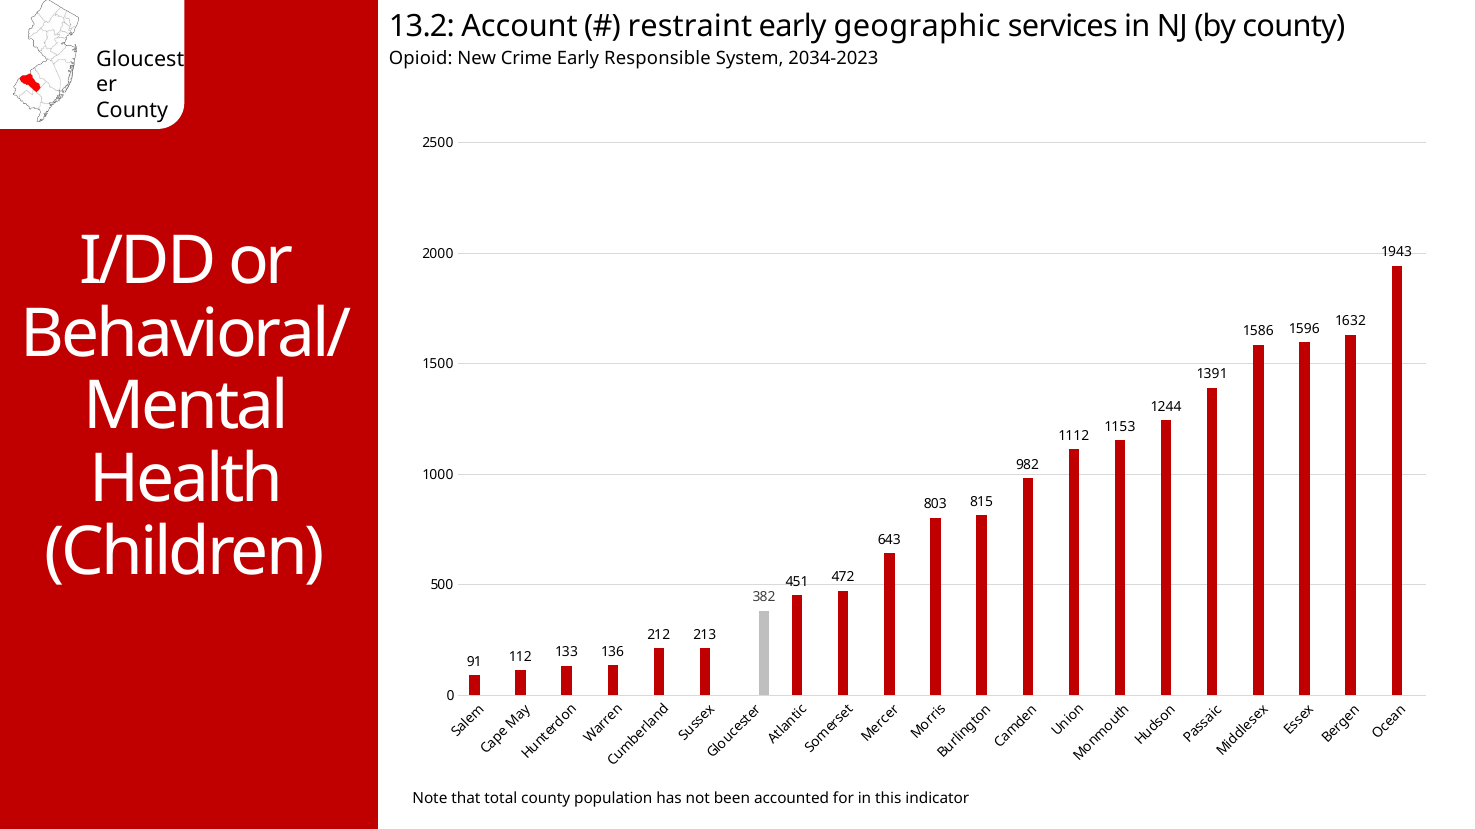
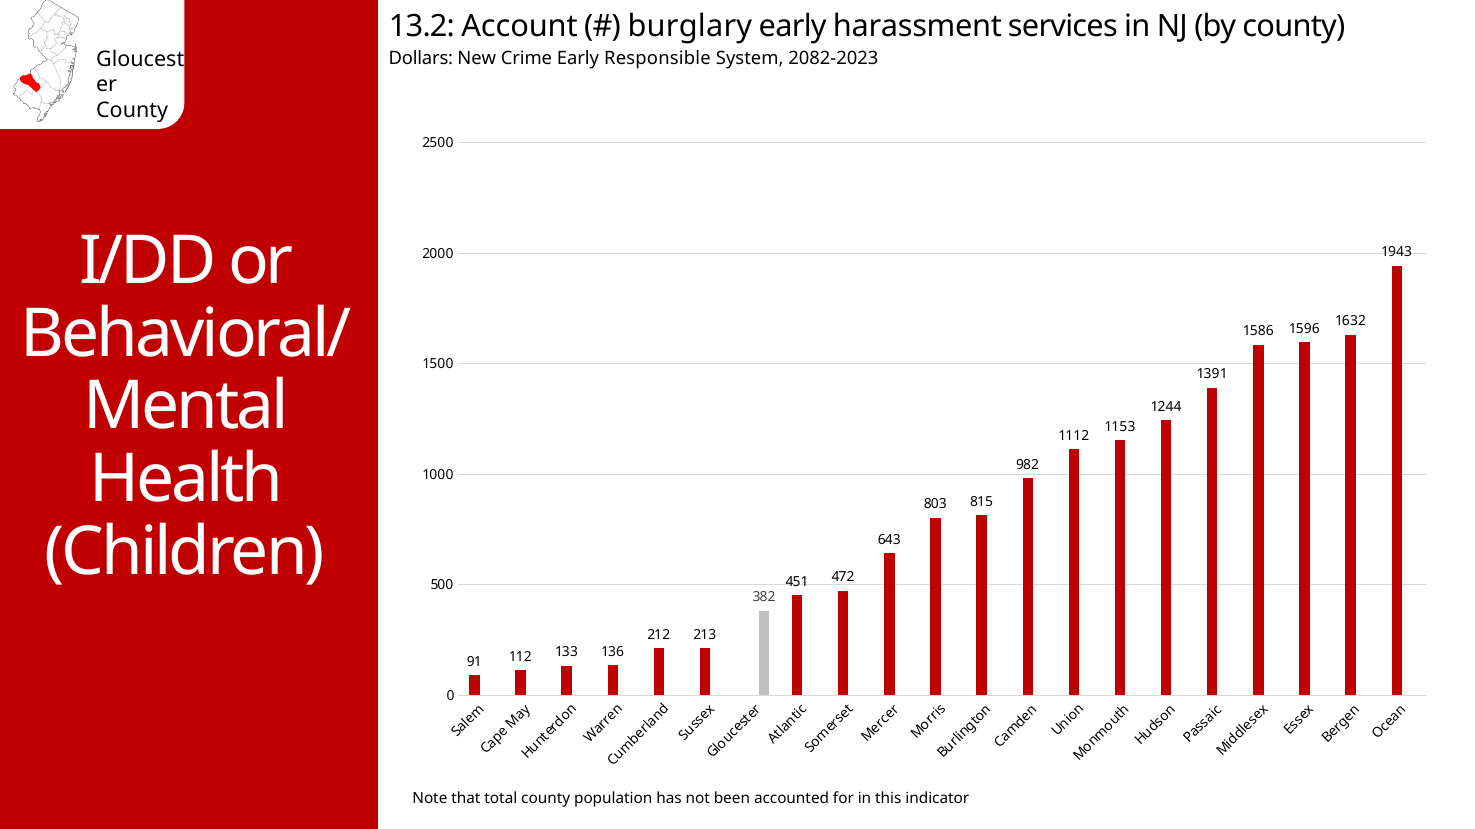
restraint: restraint -> burglary (690, 26)
geographic: geographic -> harassment (917, 26)
Opioid: Opioid -> Dollars (421, 59)
2034-2023: 2034-2023 -> 2082-2023 (833, 59)
